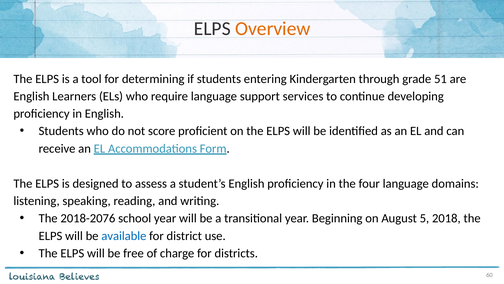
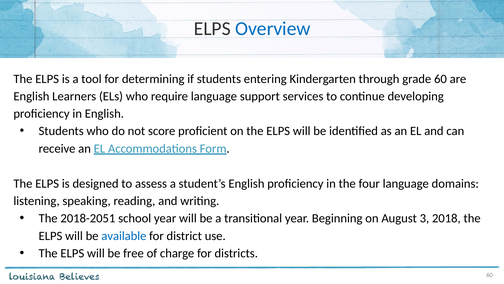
Overview colour: orange -> blue (273, 29)
grade 51: 51 -> 60 (440, 79)
2018-2076: 2018-2076 -> 2018-2051 (88, 218)
5: 5 -> 3 (424, 218)
